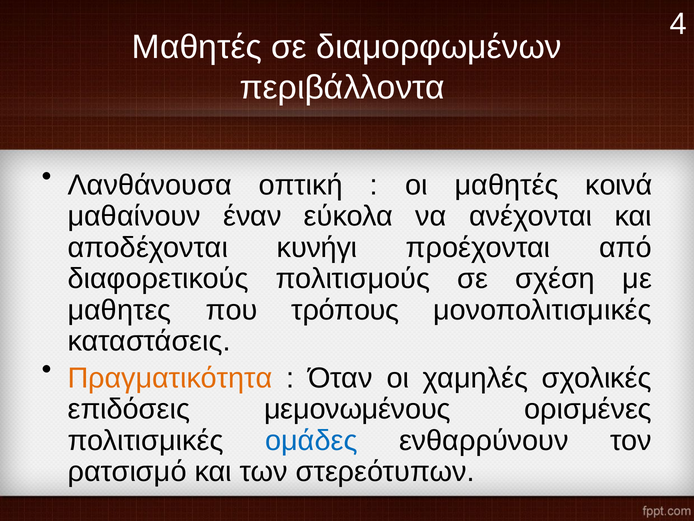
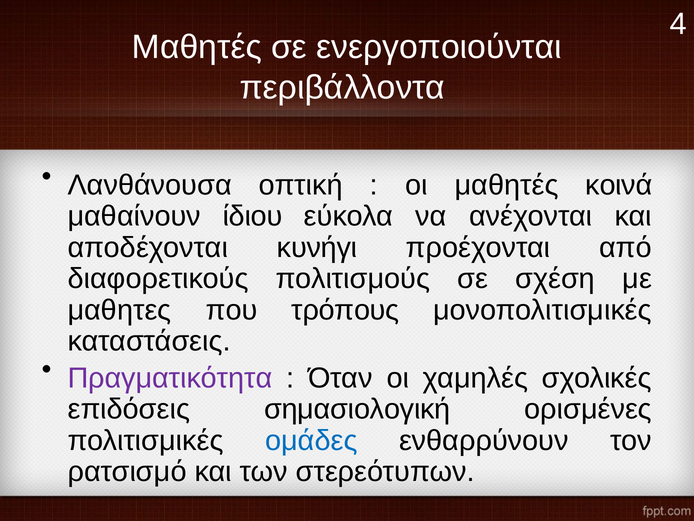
διαμορφωμένων: διαμορφωμένων -> ενεργοποιούνται (439, 47)
έναν: έναν -> ίδιου (253, 216)
Πραγματικότητα colour: orange -> purple (170, 378)
μεμονωμένους: μεμονωμένους -> σημασιολογική (357, 409)
